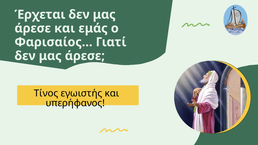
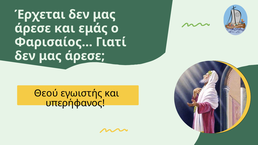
Τίνος: Τίνος -> Θεού (46, 93)
